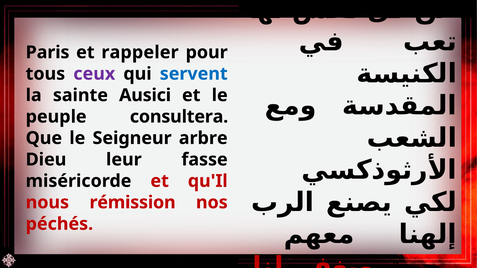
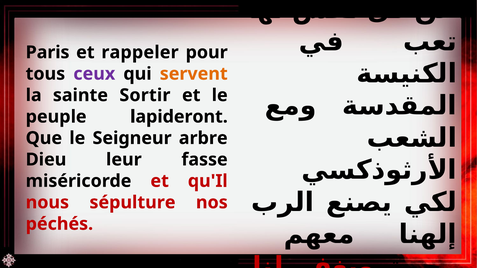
servent colour: blue -> orange (194, 74)
Ausici: Ausici -> Sortir (145, 95)
consultera: consultera -> lapideront (179, 117)
rémission: rémission -> sépulture (132, 203)
